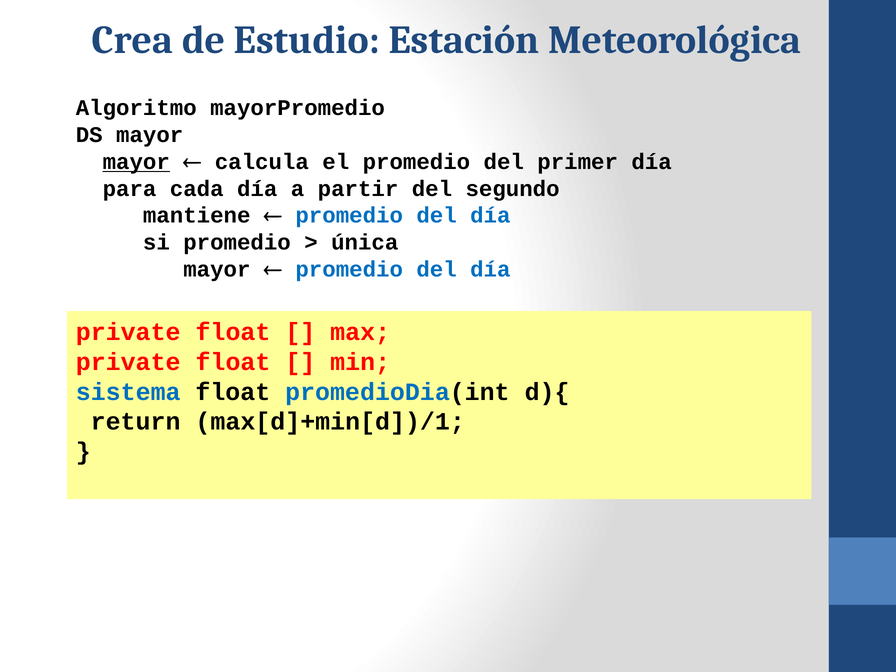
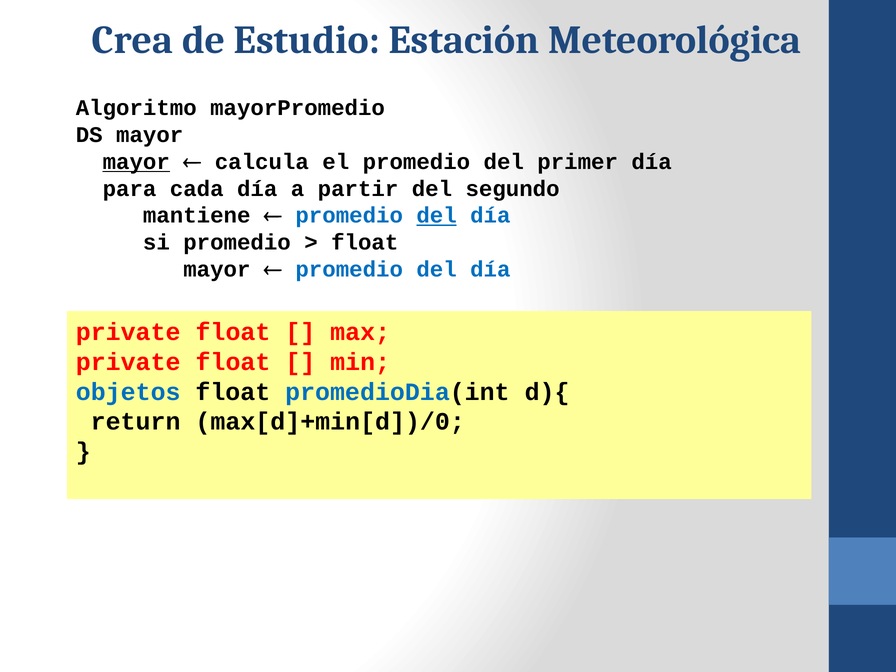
del underline: none -> present (437, 216)
única: única -> float (365, 242)
sistema: sistema -> objetos (128, 392)
max[d]+min[d])/1: max[d]+min[d])/1 -> max[d]+min[d])/0 (330, 422)
